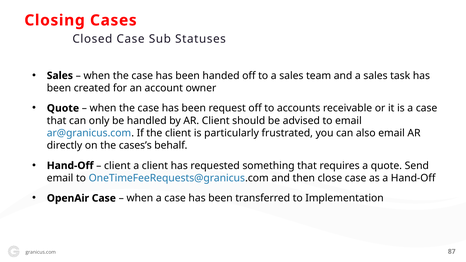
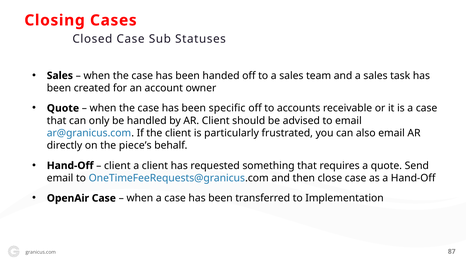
request: request -> specific (227, 108)
cases’s: cases’s -> piece’s (135, 146)
